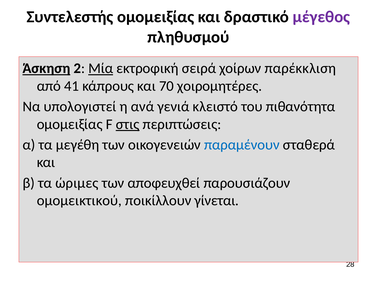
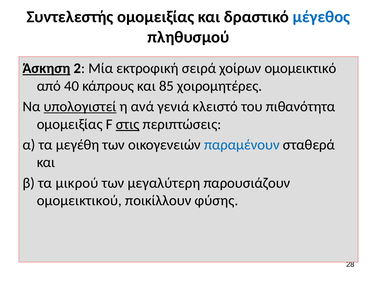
μέγεθος colour: purple -> blue (321, 17)
Μία underline: present -> none (101, 68)
παρέκκλιση: παρέκκλιση -> ομομεικτικό (300, 68)
41: 41 -> 40 (72, 86)
70: 70 -> 85 (166, 86)
υπολογιστεί underline: none -> present (80, 106)
ώριμες: ώριμες -> μικρού (77, 183)
αποφευχθεί: αποφευχθεί -> μεγαλύτερη (164, 183)
γίνεται: γίνεται -> φύσης (216, 200)
